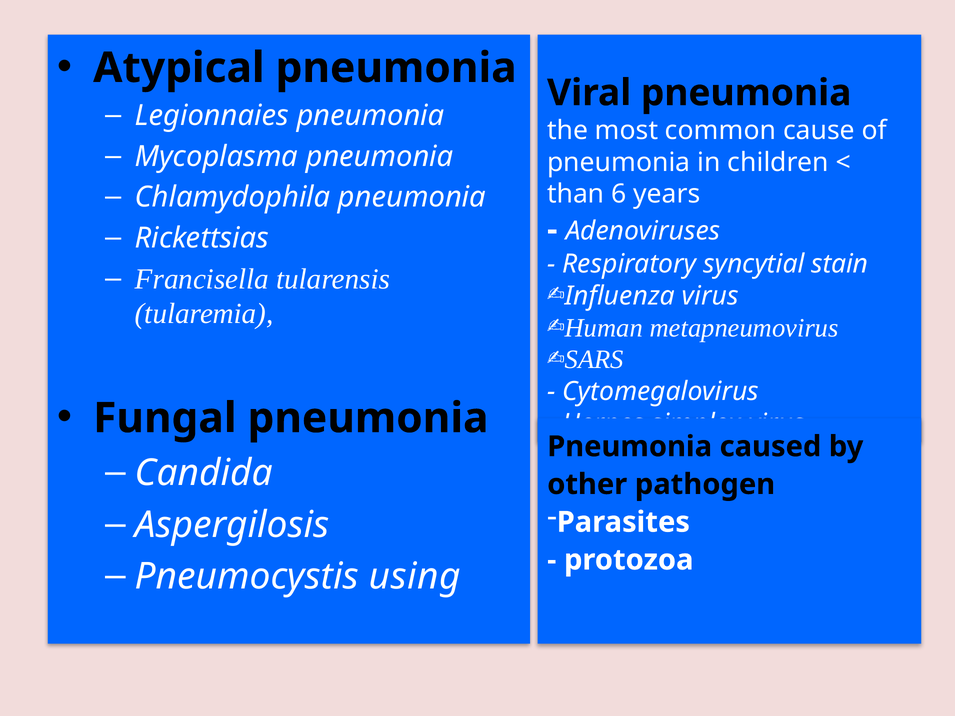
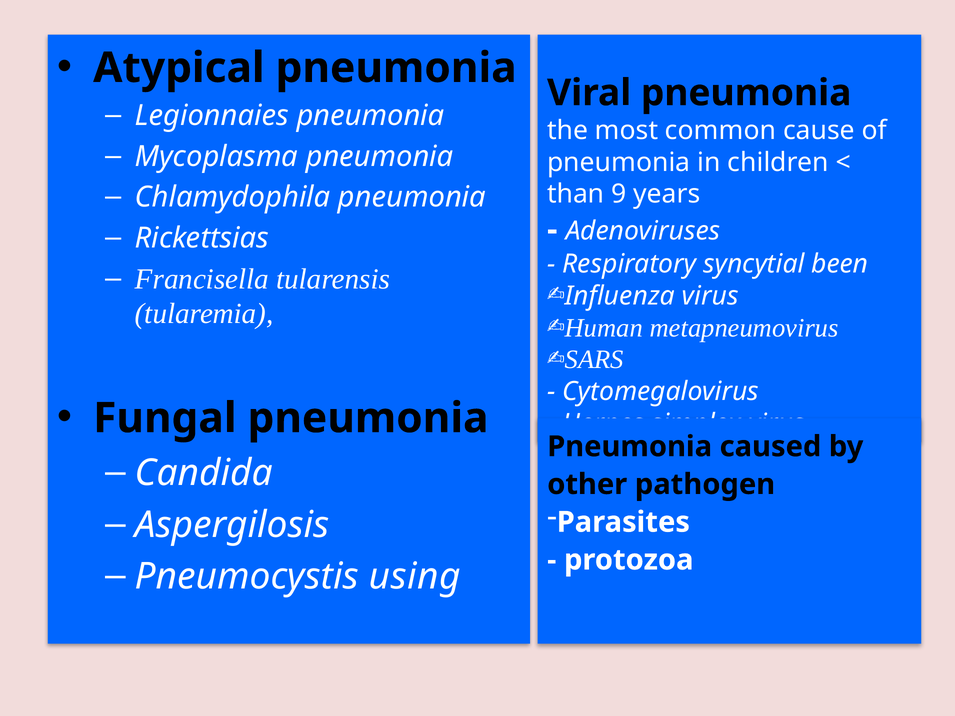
6: 6 -> 9 (619, 194)
stain: stain -> been (840, 264)
